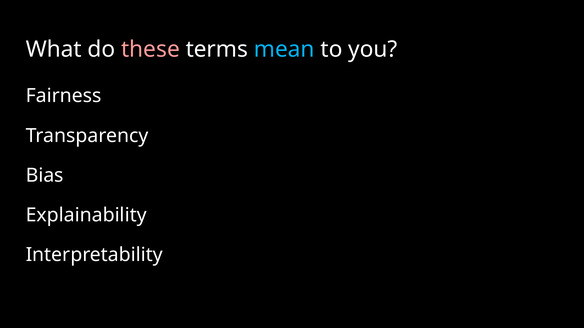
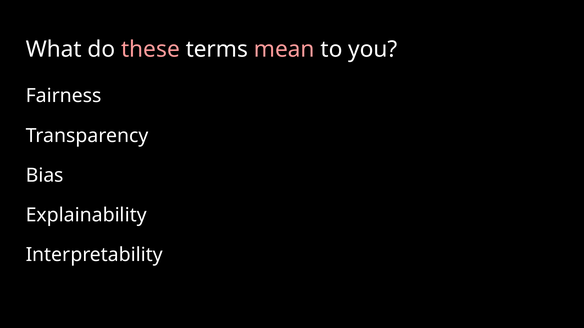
mean colour: light blue -> pink (284, 49)
